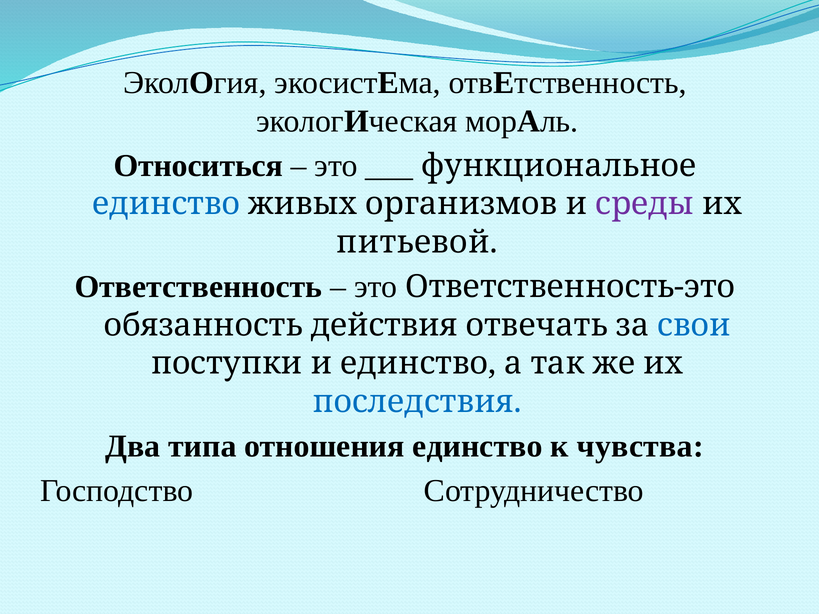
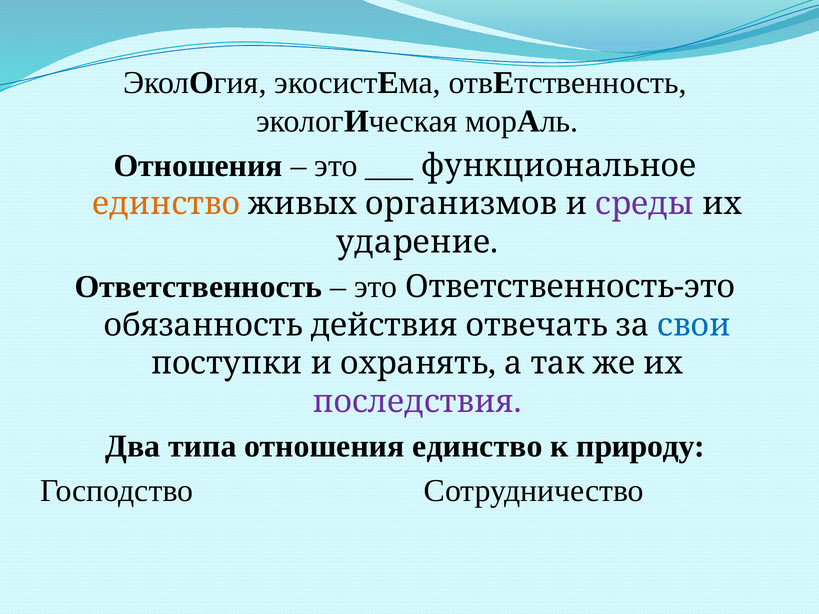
Относиться: Относиться -> Отношения (198, 166)
единство colour: blue -> orange (166, 204)
питьевой: питьевой -> ударение (417, 242)
и единство: единство -> охранять (418, 363)
последствия colour: blue -> purple (417, 402)
чувства: чувства -> природу (641, 446)
